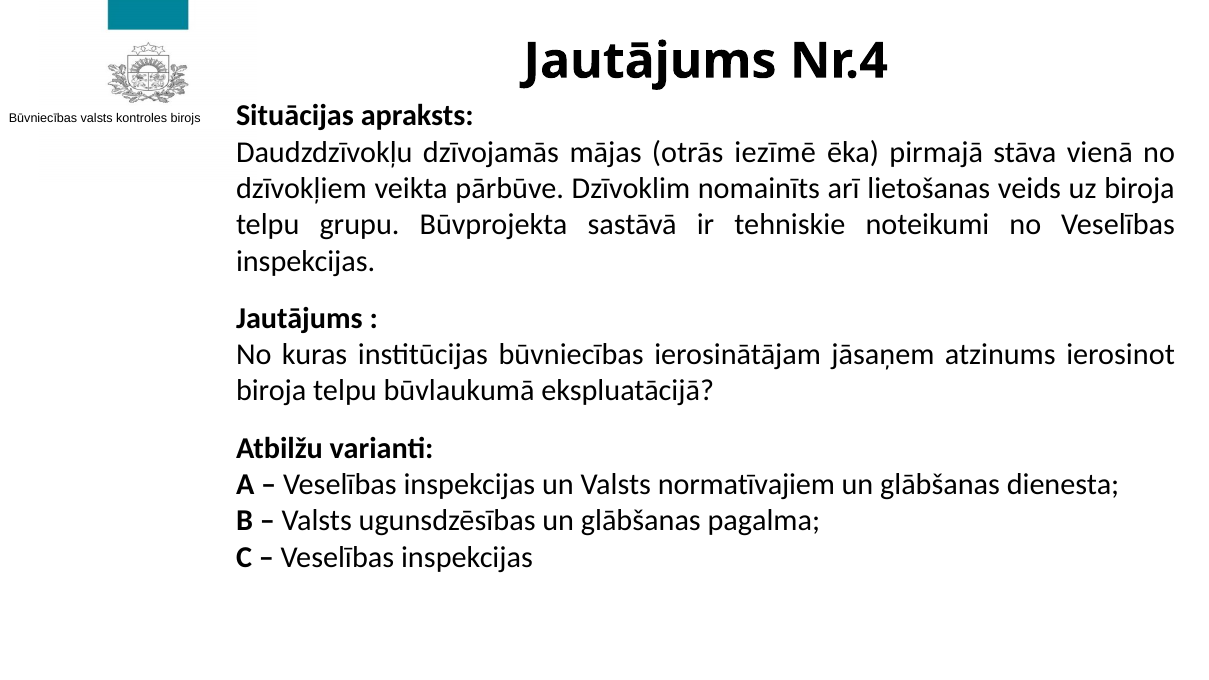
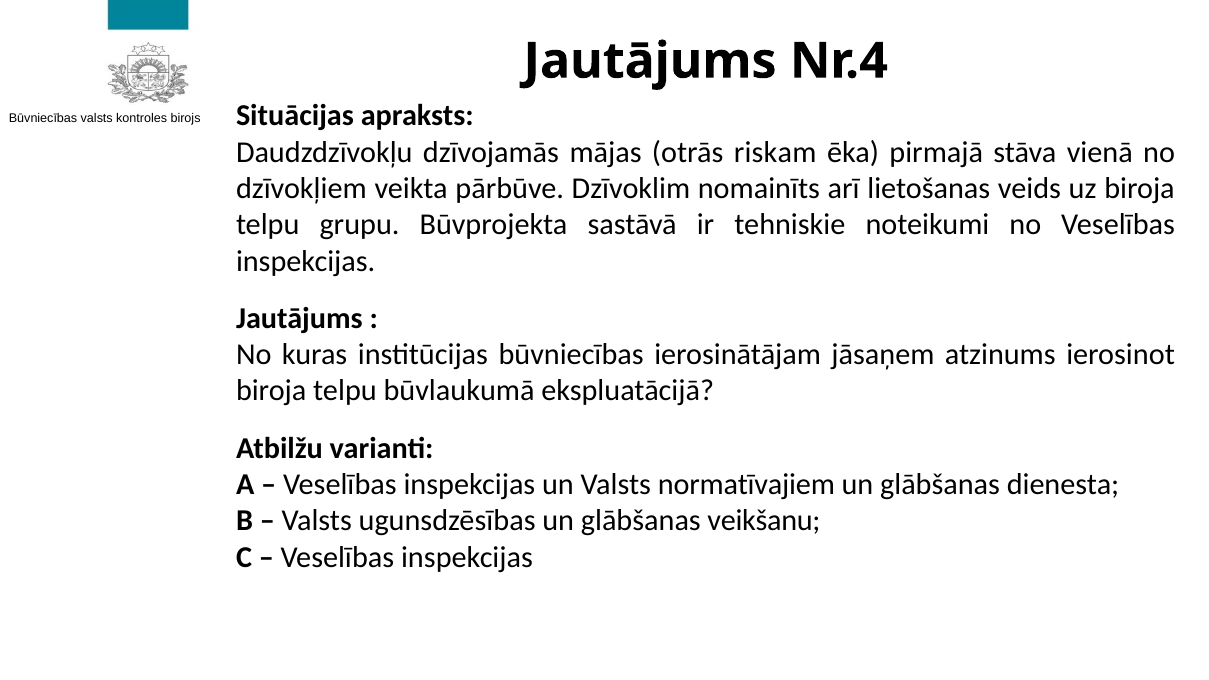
iezīmē: iezīmē -> riskam (775, 152)
pagalma: pagalma -> veikšanu (764, 521)
